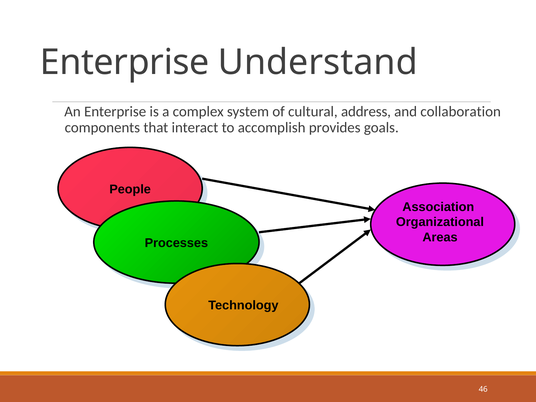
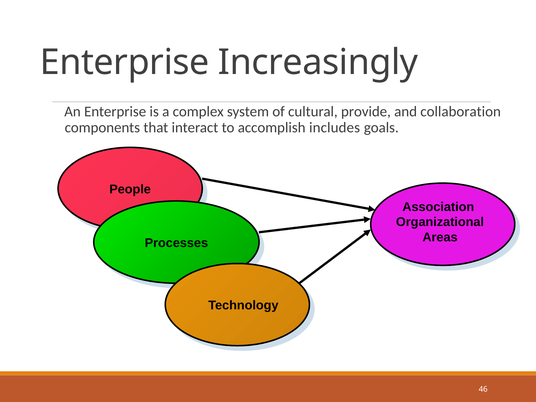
Understand: Understand -> Increasingly (318, 62)
address: address -> provide (366, 112)
provides: provides -> includes (335, 128)
